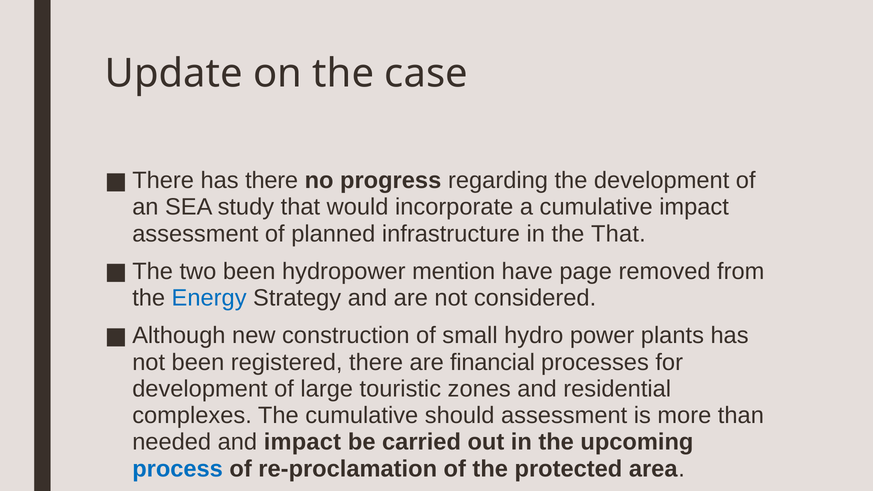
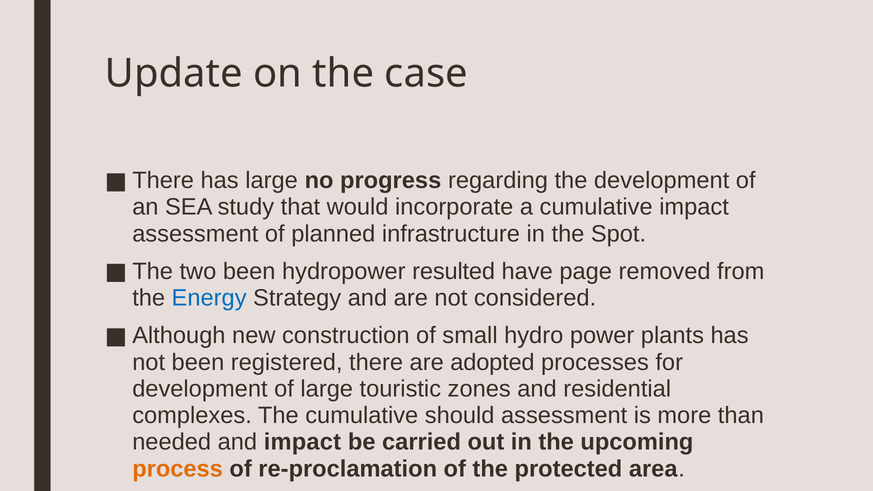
has there: there -> large (272, 180)
the That: That -> Spot (619, 234)
mention: mention -> resulted (454, 271)
financial: financial -> adopted (492, 362)
process colour: blue -> orange (178, 469)
